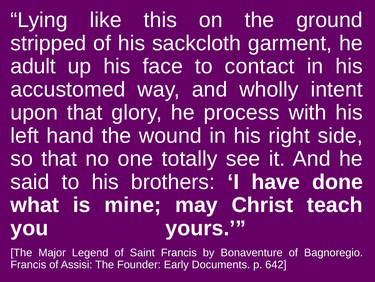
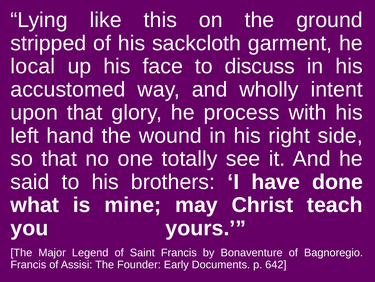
adult: adult -> local (33, 66)
contact: contact -> discuss (260, 66)
